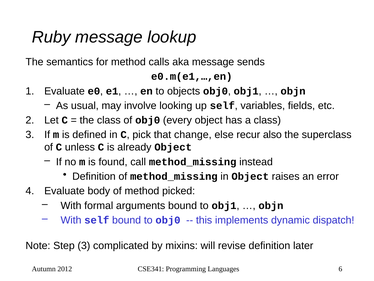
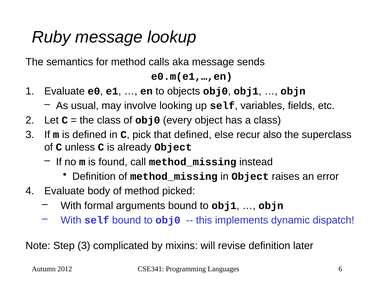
that change: change -> defined (193, 135)
